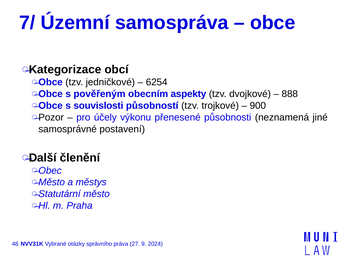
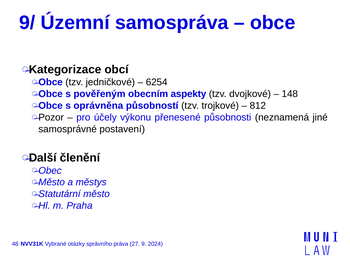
7/: 7/ -> 9/ (27, 23)
888: 888 -> 148 (290, 94)
souvislosti: souvislosti -> oprávněna (98, 105)
900: 900 -> 812 (258, 105)
